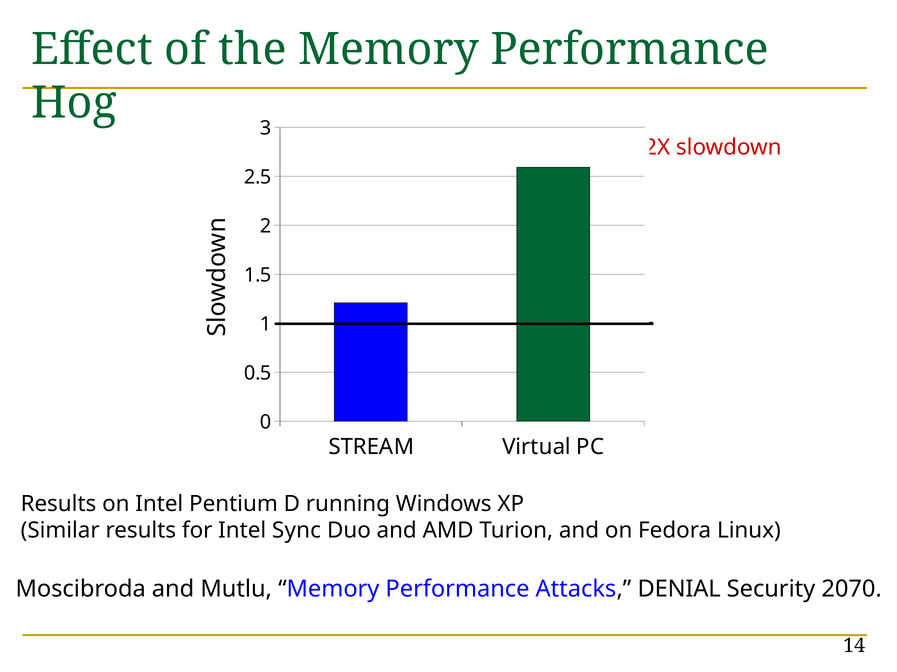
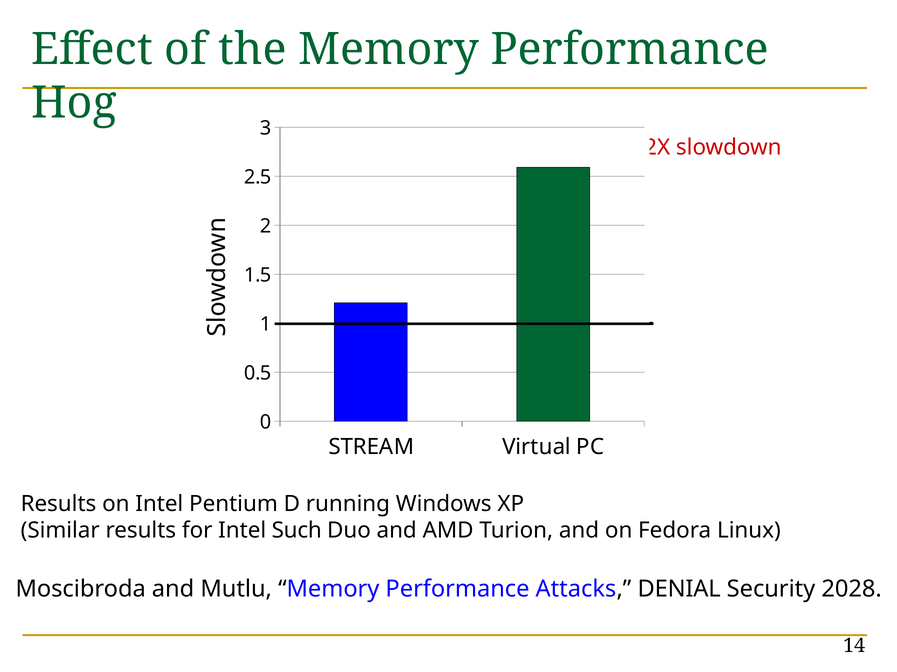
Sync: Sync -> Such (297, 531)
2070: 2070 -> 2028 (852, 590)
